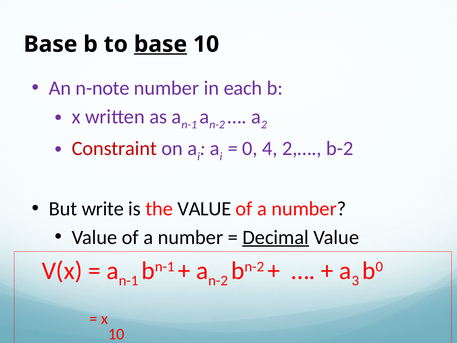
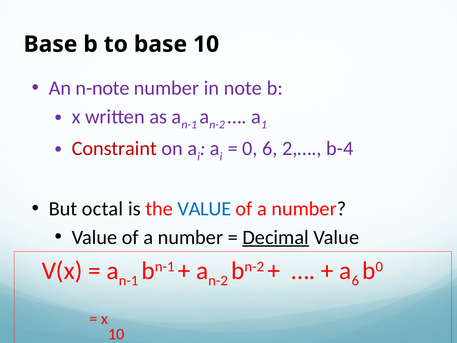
base underline: present -> none (161, 44)
each: each -> note (243, 88)
2: 2 -> 1 (264, 125)
0 4: 4 -> 6 (270, 148)
b-2: b-2 -> b-4 (340, 148)
write: write -> octal (103, 209)
VALUE colour: black -> blue (204, 209)
a 3: 3 -> 6 (355, 280)
